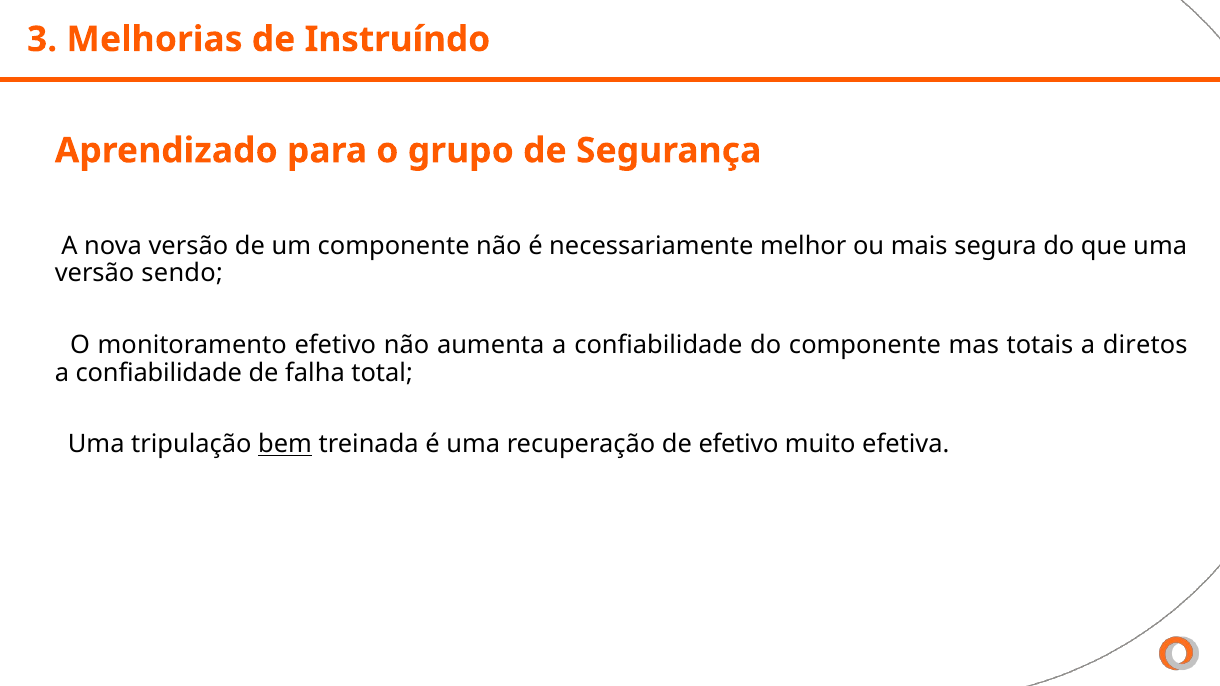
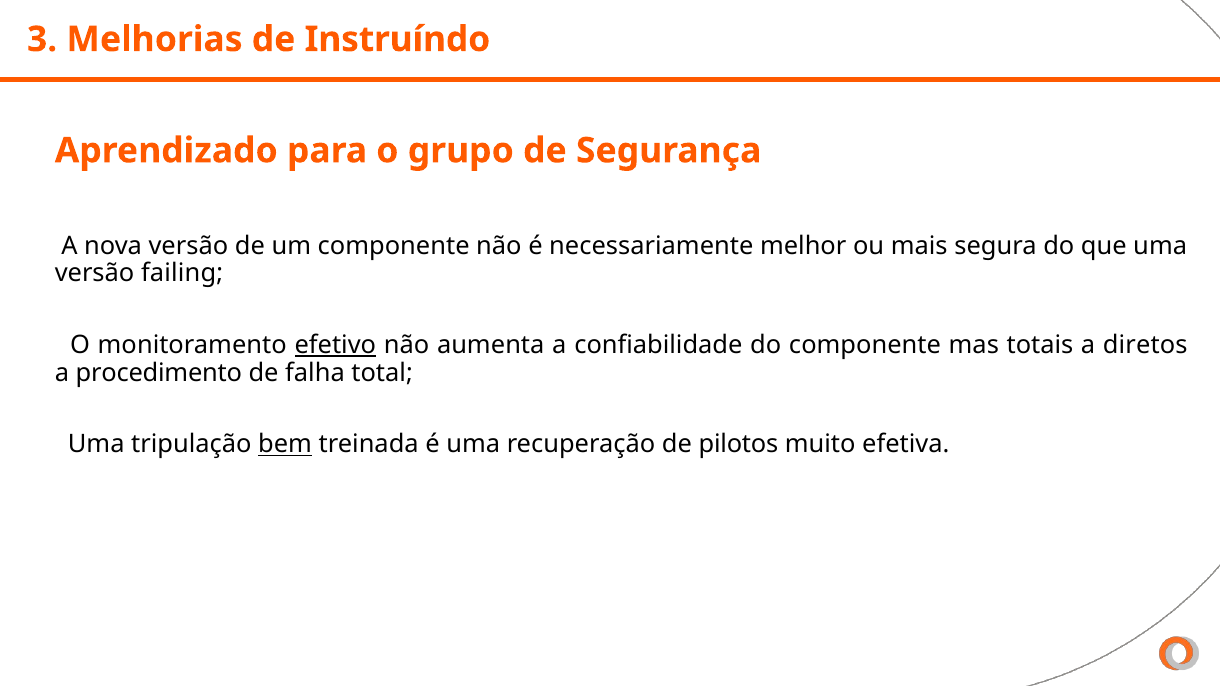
sendo: sendo -> failing (182, 274)
efetivo underline: none -> present (335, 345)
confiabilidade: confiabilidade -> procedimento (159, 373)
de efetivo: efetivo -> pilotos (738, 445)
